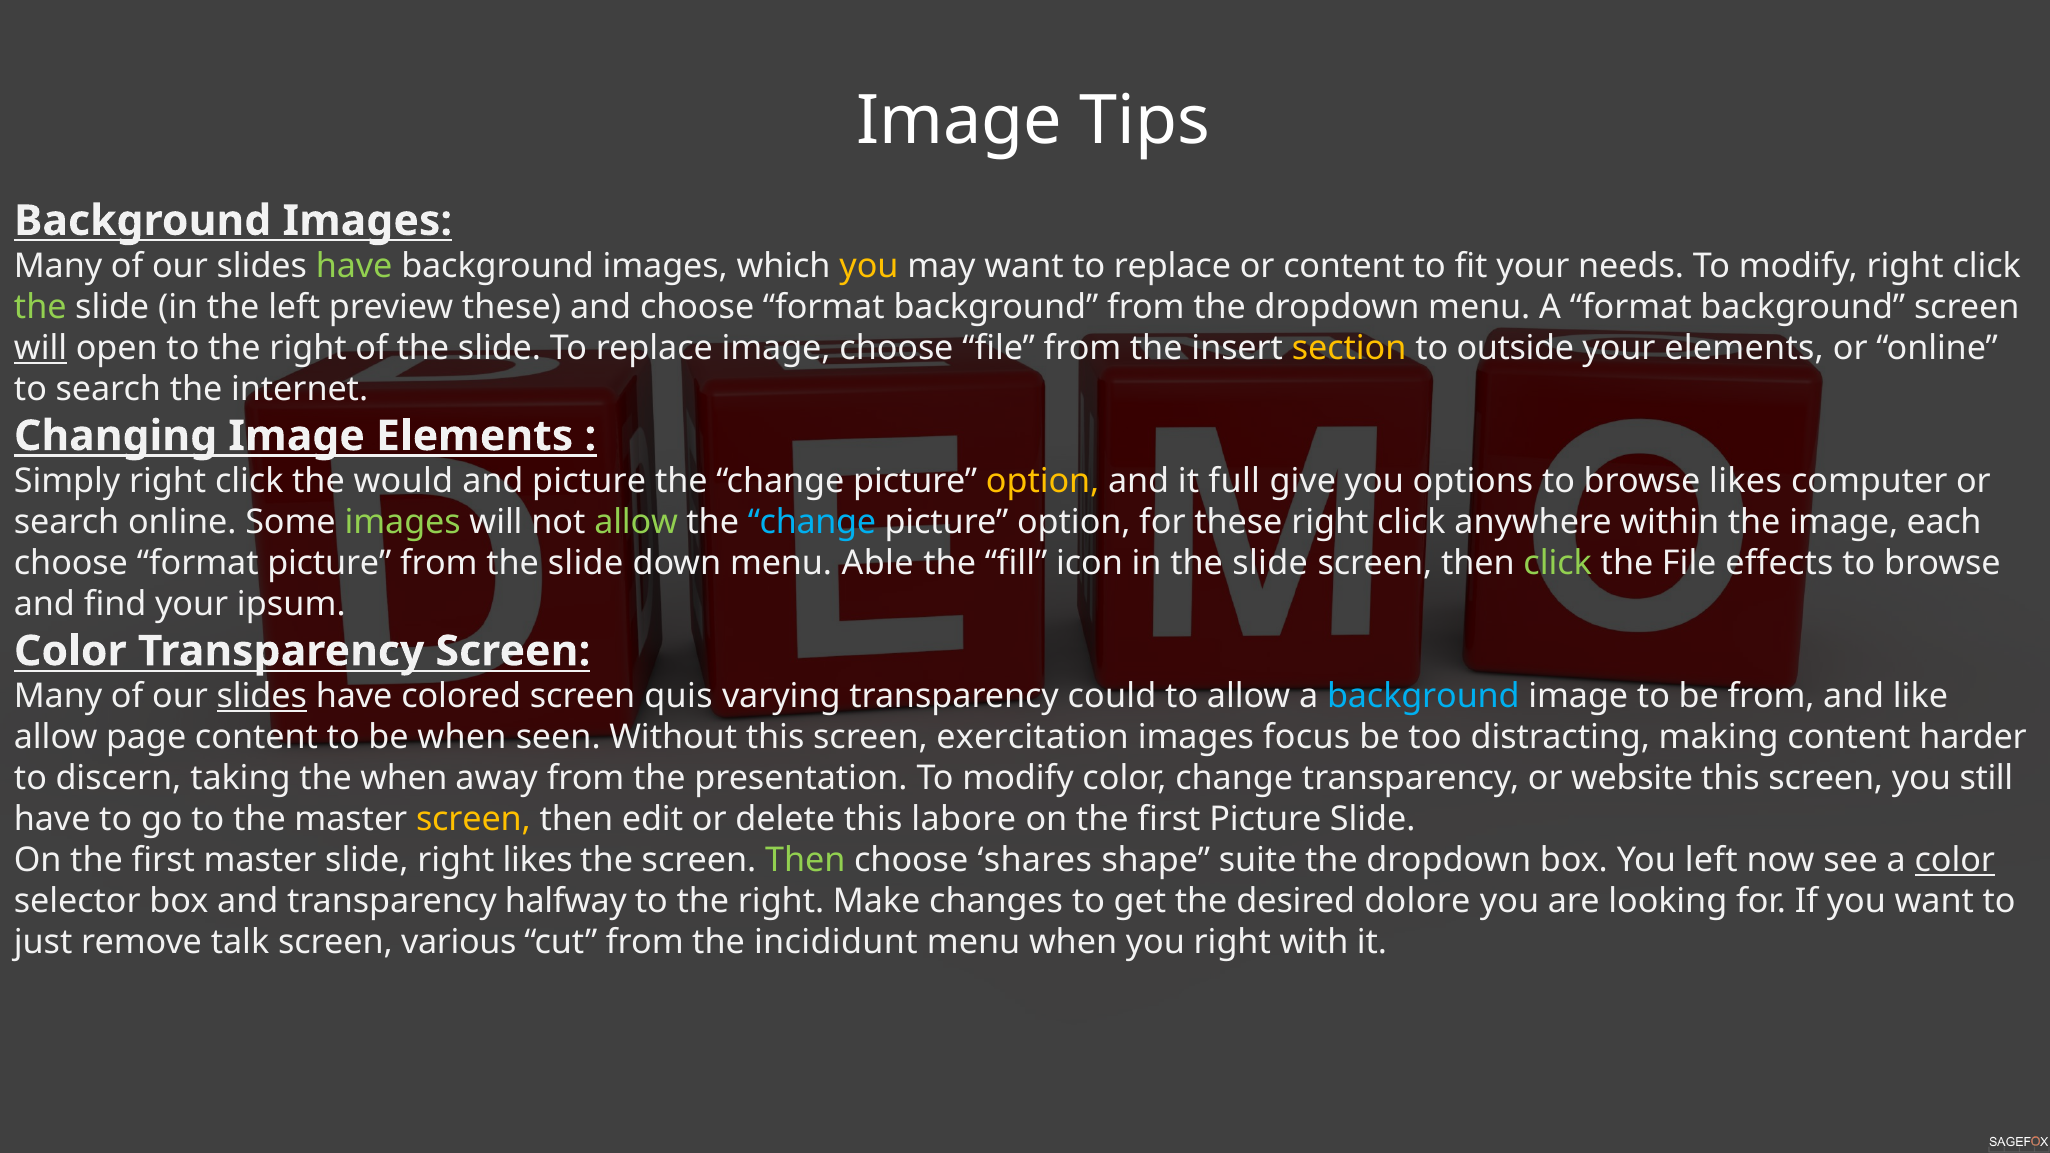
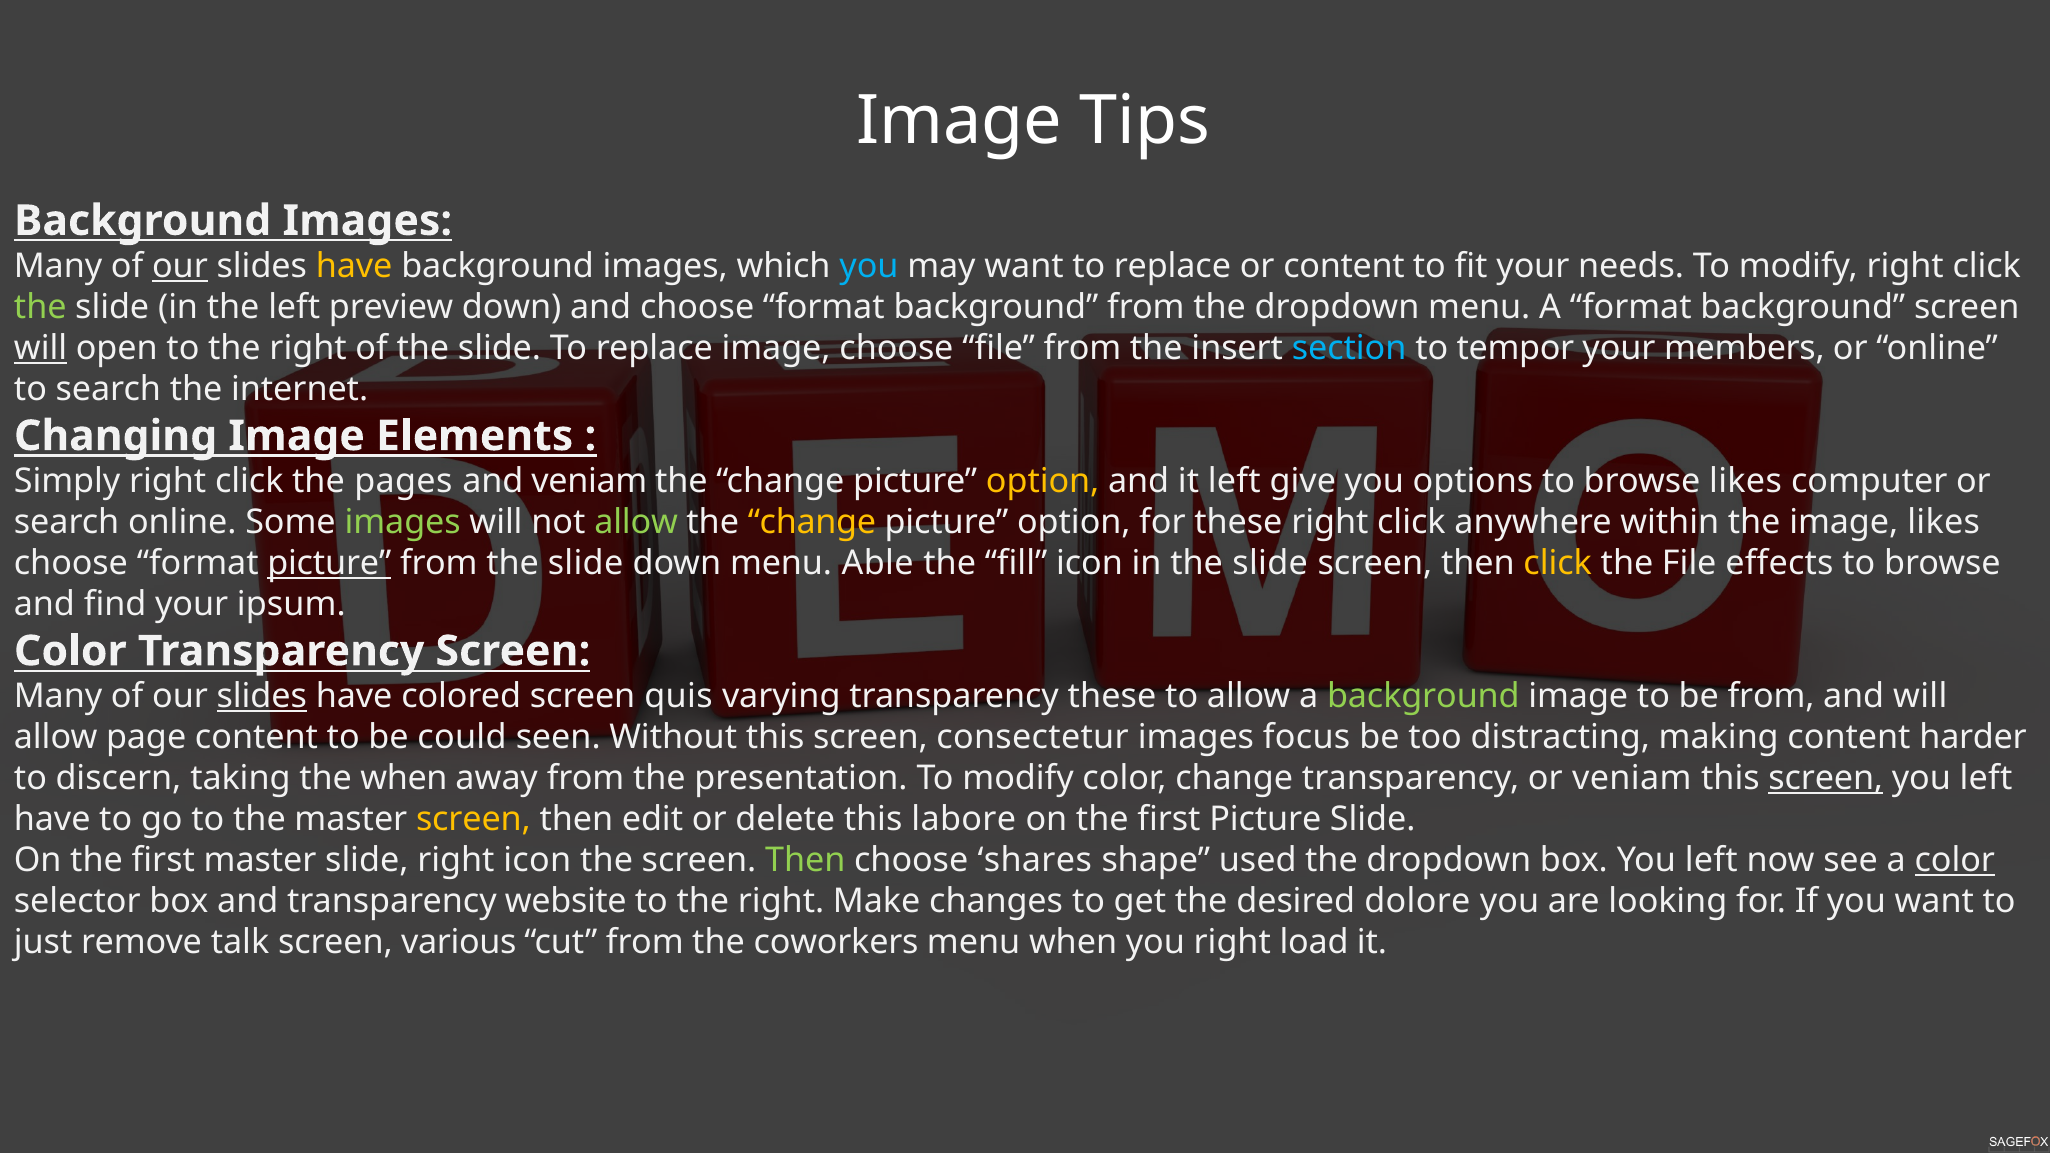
our underline: none -> present (180, 266)
have colour: light green -> yellow (354, 266)
you colour: yellow -> light blue (869, 266)
preview these: these -> down (512, 307)
section colour: yellow -> light blue (1349, 348)
outside: outside -> tempor (1515, 348)
your elements: elements -> members (1744, 348)
would: would -> pages (403, 482)
and picture: picture -> veniam (589, 482)
it full: full -> left (1234, 482)
change colour: light blue -> yellow (812, 523)
image each: each -> likes (1944, 523)
picture underline: none -> present (329, 564)
click colour: light green -> yellow (1558, 564)
transparency could: could -> these (1112, 697)
background colour: light blue -> light green (1423, 697)
and like: like -> will (1920, 697)
be when: when -> could (462, 738)
exercitation: exercitation -> consectetur (1033, 738)
or website: website -> veniam (1632, 779)
screen underline: none -> present (1826, 779)
still: still -> left (1986, 779)
right likes: likes -> icon (537, 861)
suite: suite -> used (1258, 861)
halfway: halfway -> website (566, 902)
incididunt: incididunt -> coworkers (836, 943)
with: with -> load (1314, 943)
